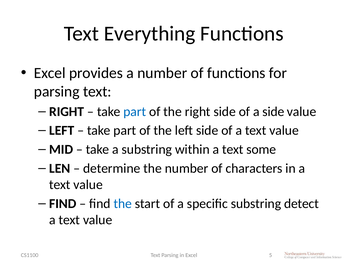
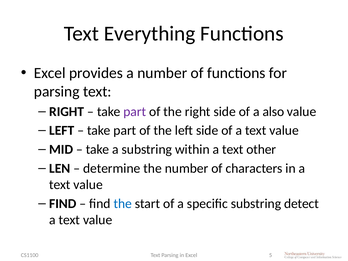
part colour: blue -> purple (135, 112)
a side: side -> also (273, 112)
some: some -> other (261, 149)
